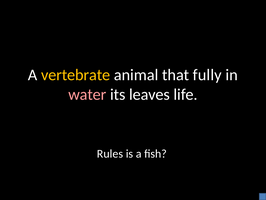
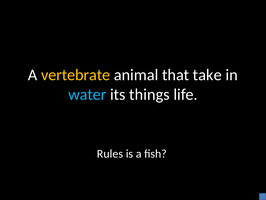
fully: fully -> take (207, 75)
water colour: pink -> light blue (87, 94)
leaves: leaves -> things (149, 94)
